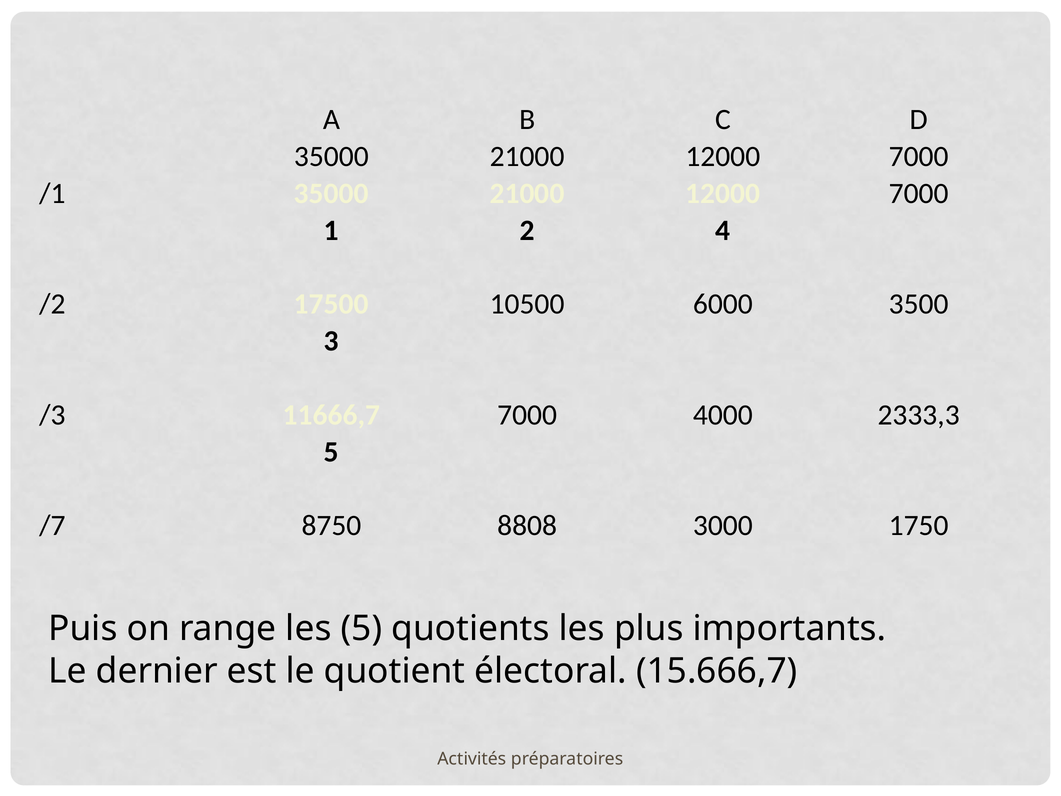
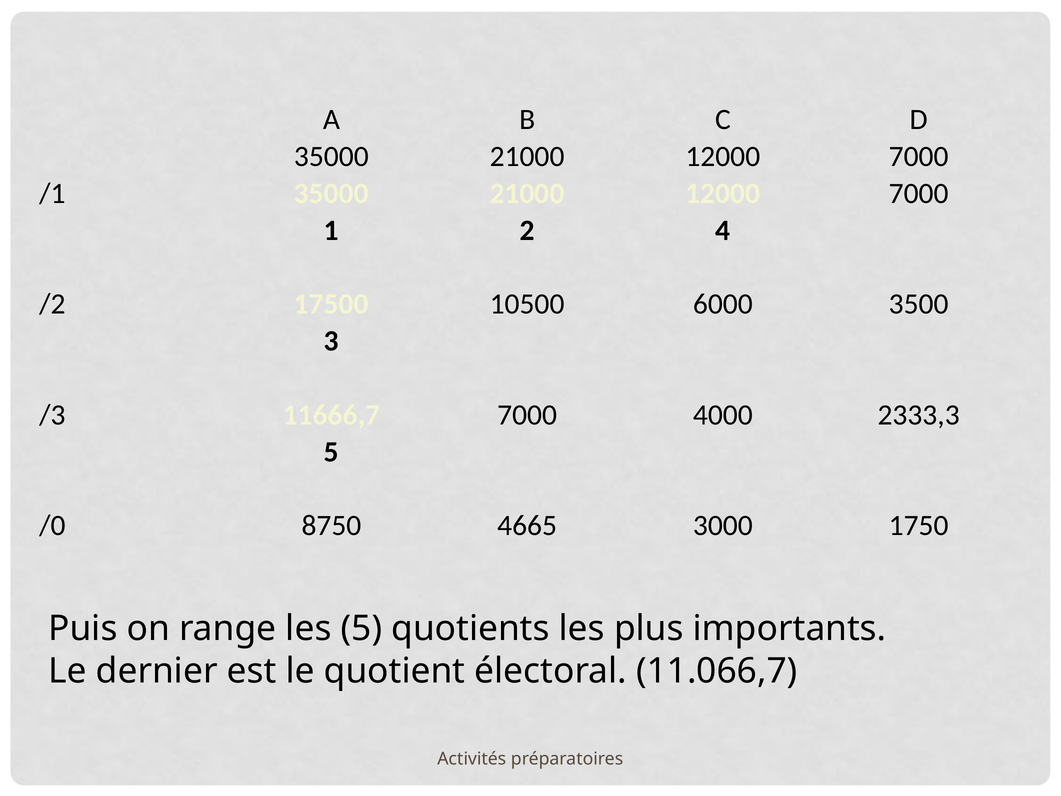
/7: /7 -> /0 (52, 525)
8808: 8808 -> 4665 (527, 525)
15.666,7: 15.666,7 -> 11.066,7 (717, 671)
